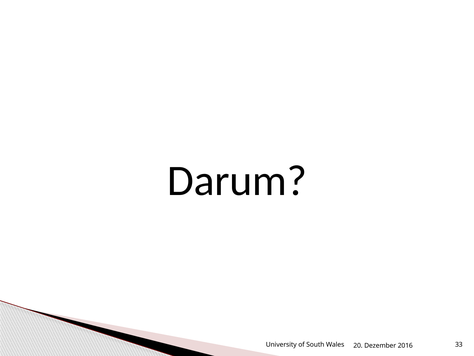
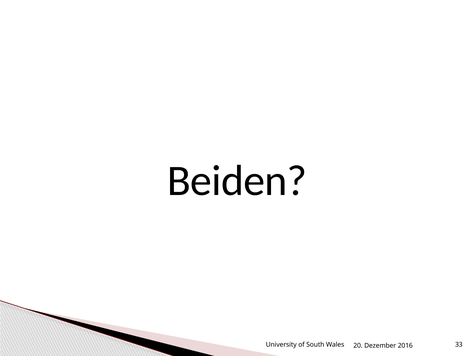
Darum: Darum -> Beiden (237, 180)
